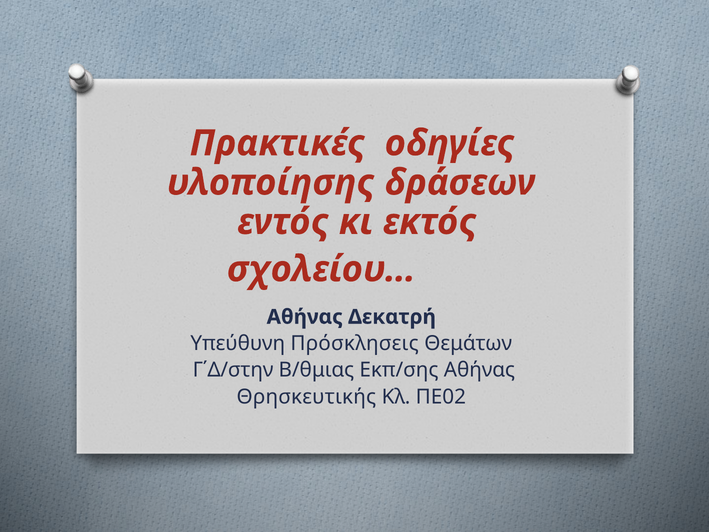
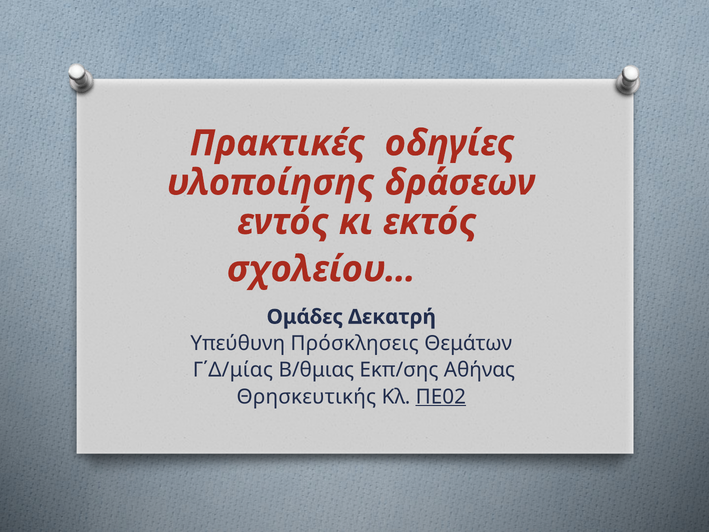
Αθήνας: Αθήνας -> Ομάδες (305, 317)
Γ΄Δ/στην: Γ΄Δ/στην -> Γ΄Δ/μίας (233, 370)
ΠΕ02 underline: none -> present (441, 396)
